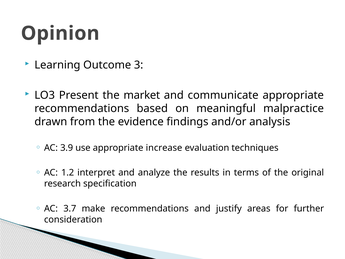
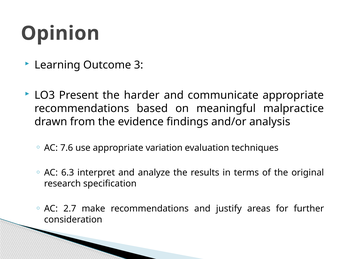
market: market -> harder (142, 95)
3.9: 3.9 -> 7.6 (67, 148)
increase: increase -> variation (164, 148)
1.2: 1.2 -> 6.3 (68, 173)
3.7: 3.7 -> 2.7 (70, 208)
